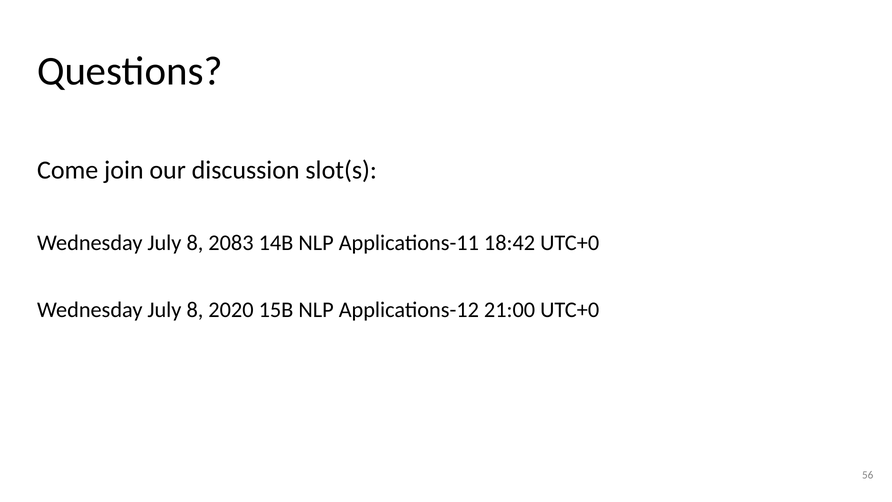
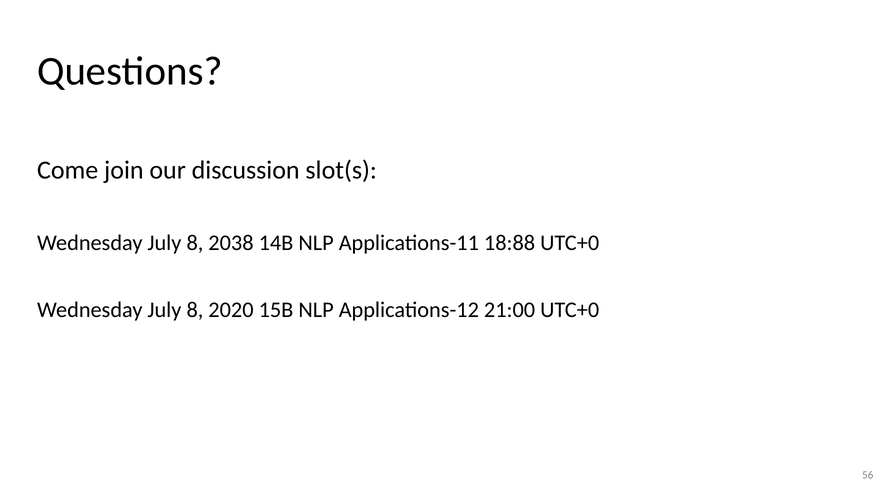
2083: 2083 -> 2038 (231, 243)
18:42: 18:42 -> 18:88 (510, 243)
